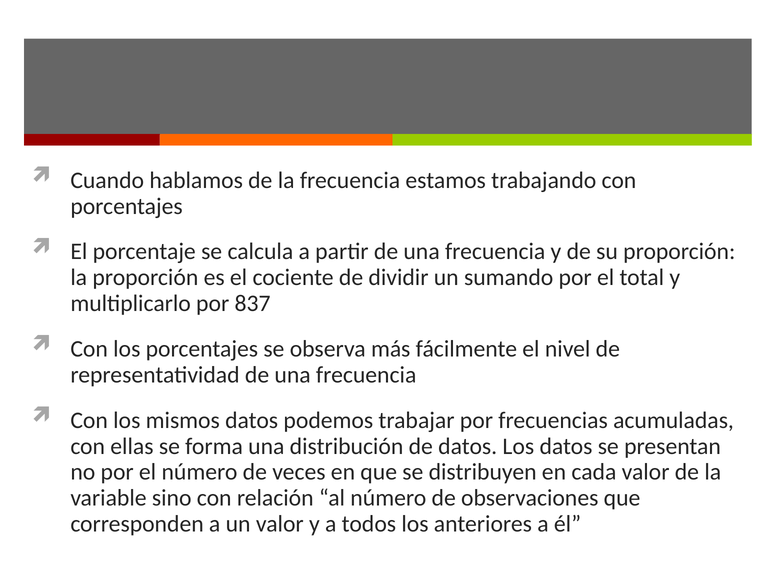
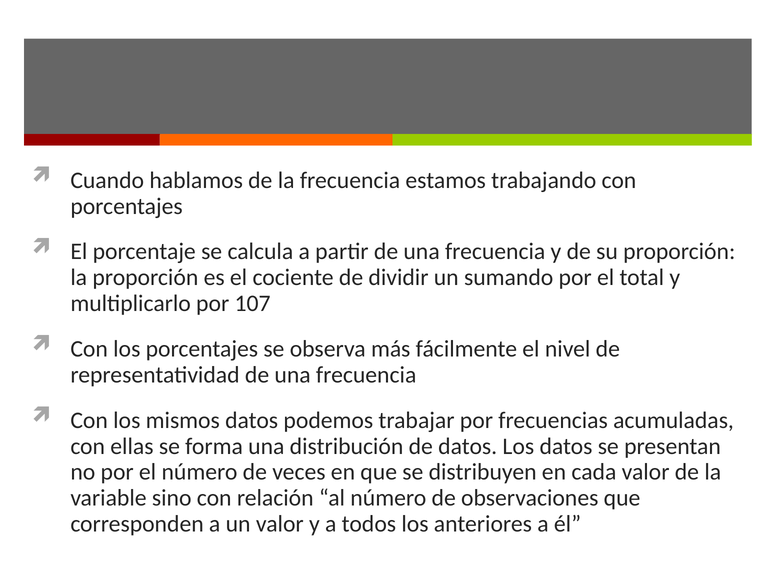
837: 837 -> 107 (253, 304)
